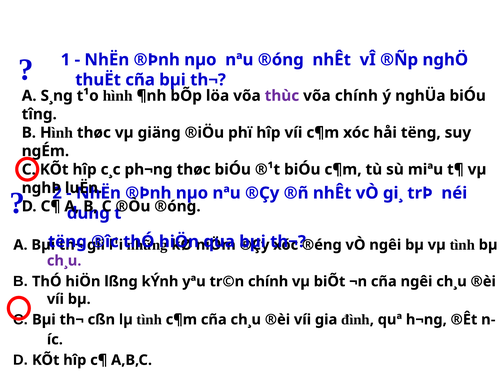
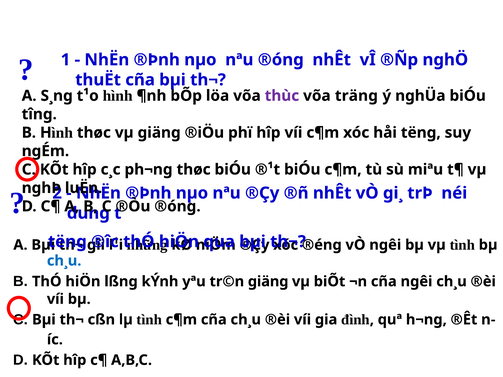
võa chính: chính -> träng (356, 96)
ch¸u colour: purple -> blue (64, 261)
tr©n chính: chính -> giäng (268, 282)
